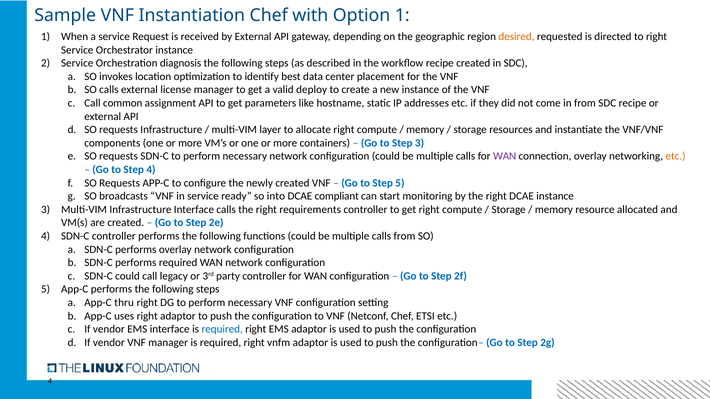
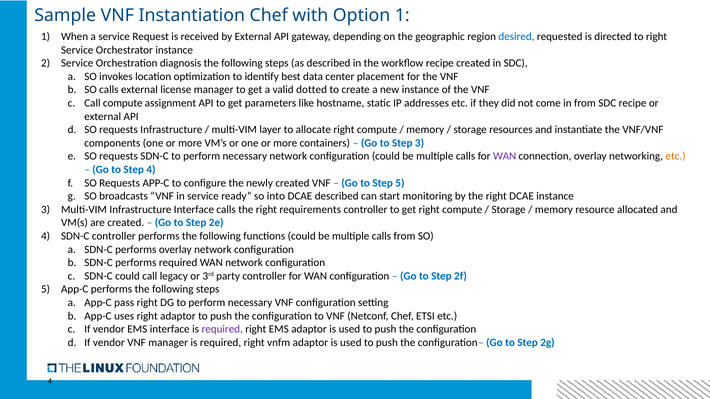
desired colour: orange -> blue (516, 37)
deploy: deploy -> dotted (312, 90)
Call common: common -> compute (123, 103)
DCAE compliant: compliant -> described (337, 196)
thru: thru -> pass (124, 303)
required colour: blue -> purple (222, 330)
